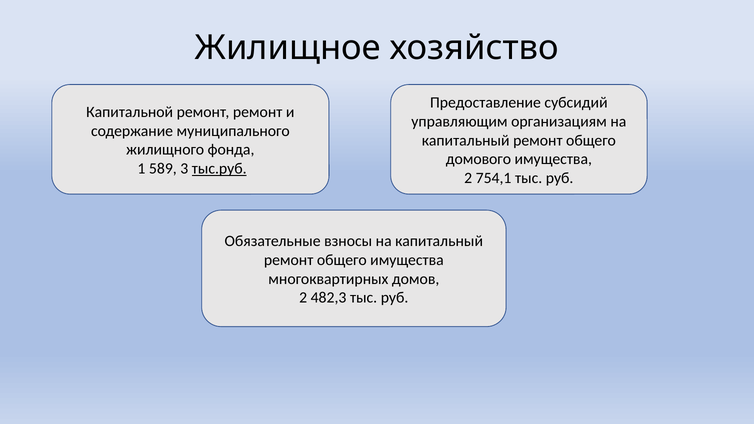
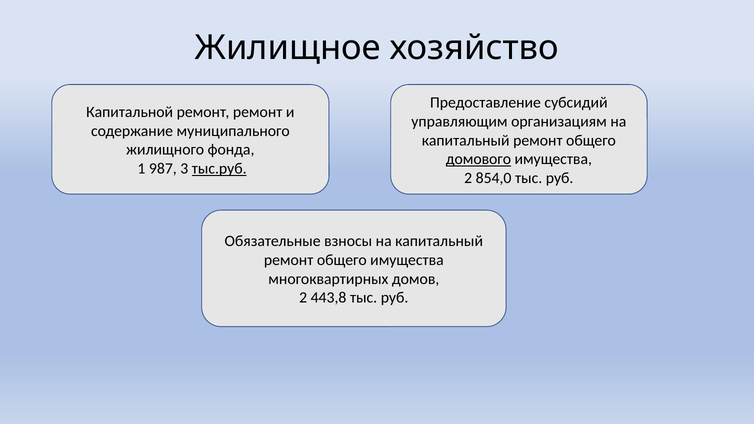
домового underline: none -> present (478, 159)
589: 589 -> 987 (163, 169)
754,1: 754,1 -> 854,0 (494, 178)
482,3: 482,3 -> 443,8 (329, 298)
